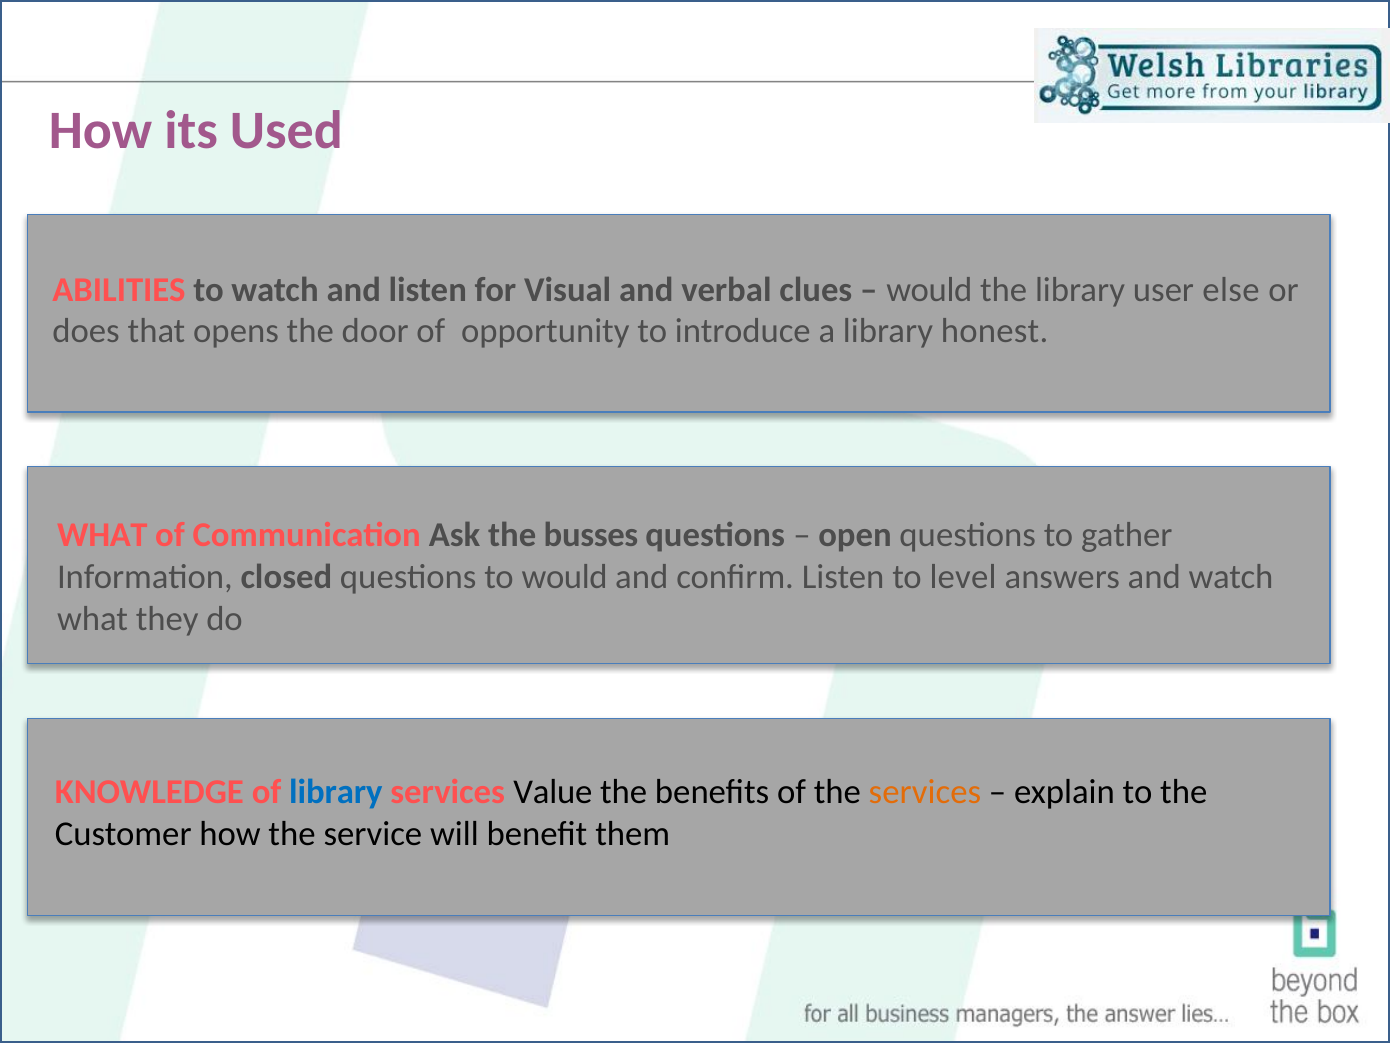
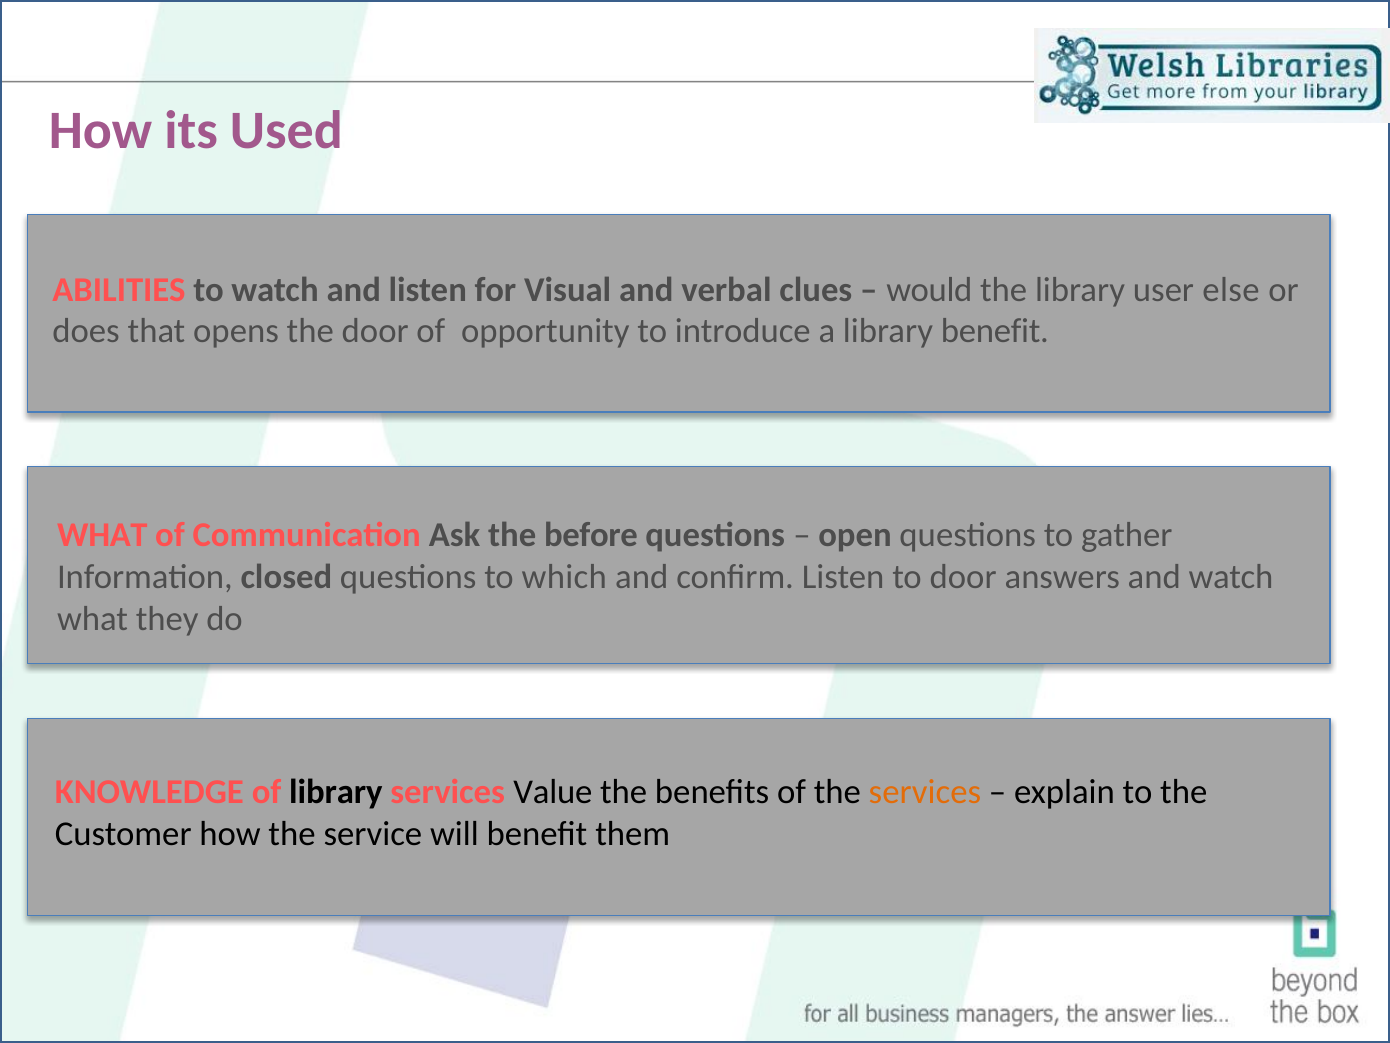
library honest: honest -> benefit (995, 331)
busses: busses -> before (591, 535)
to would: would -> which (564, 577)
to level: level -> door (963, 577)
library colour: blue -> black (336, 792)
